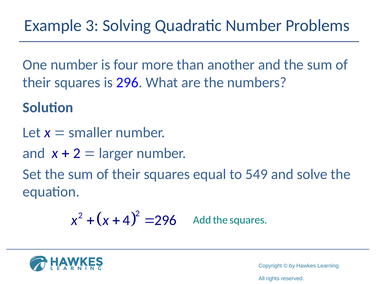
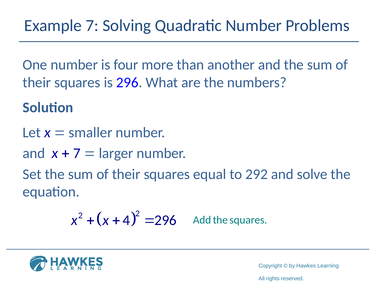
Example 3: 3 -> 7 (92, 25)
2: 2 -> 7 (77, 153)
549: 549 -> 292 (257, 174)
